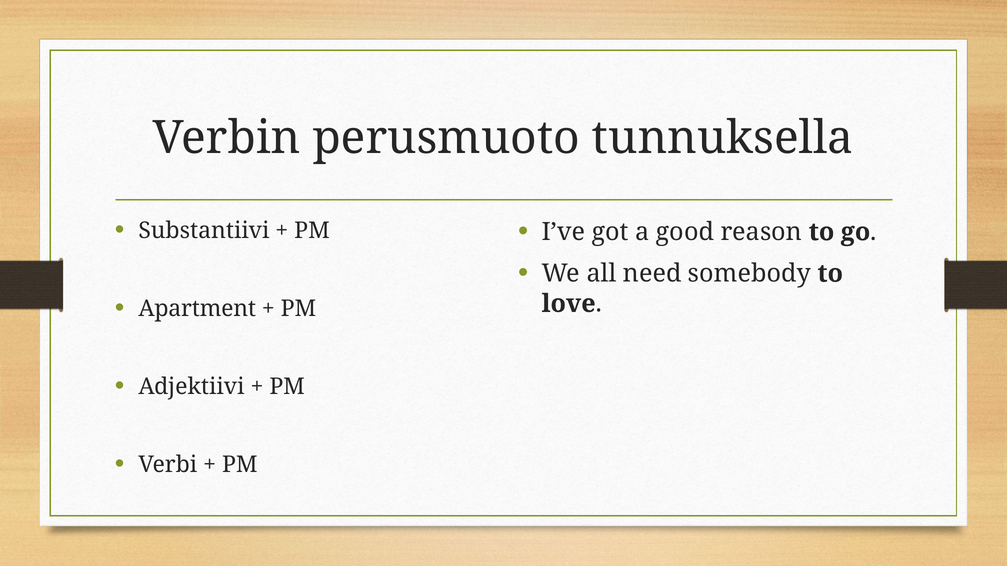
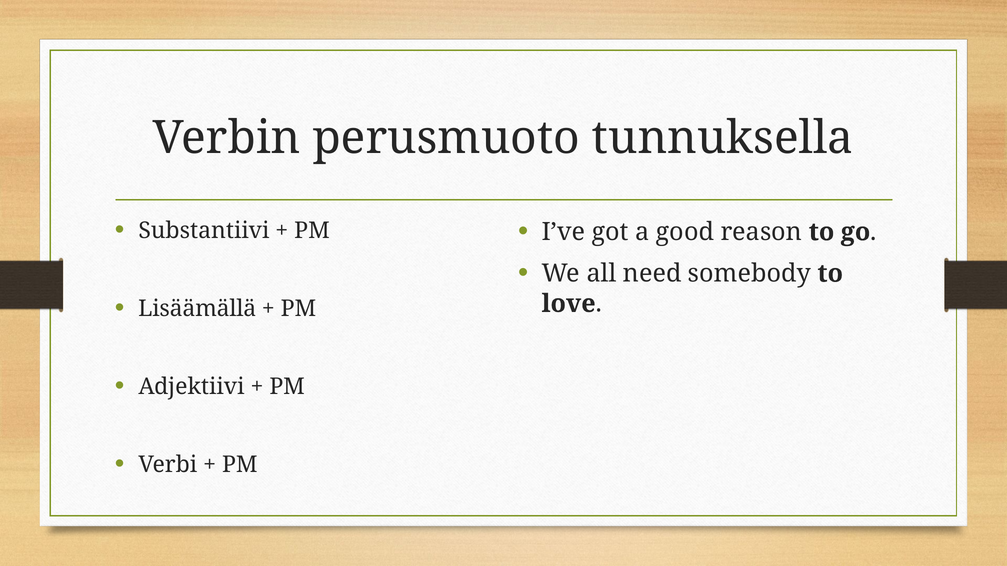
Apartment: Apartment -> Lisäämällä (197, 309)
